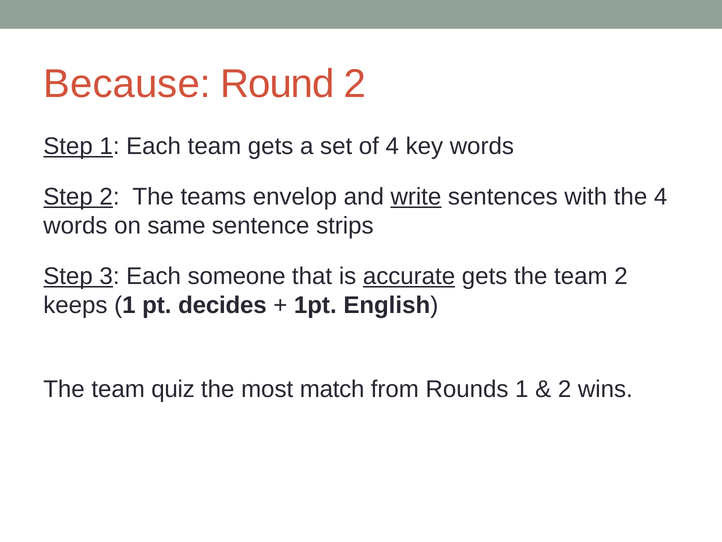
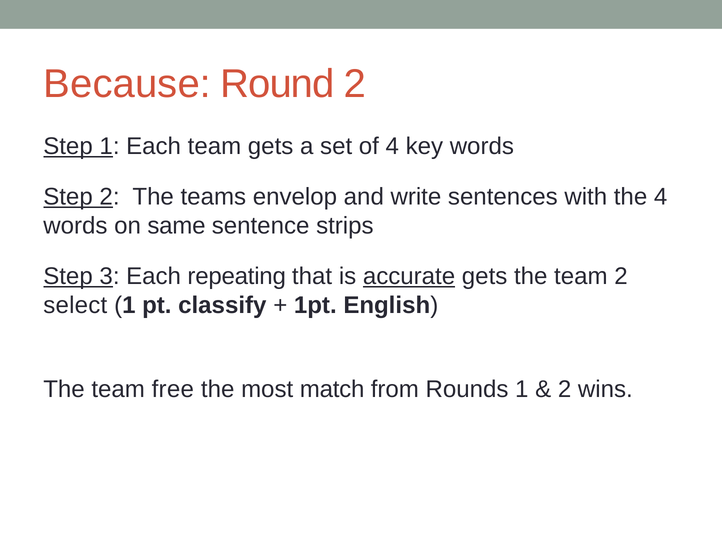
write underline: present -> none (416, 197)
someone: someone -> repeating (237, 276)
keeps: keeps -> select (75, 305)
decides: decides -> classify (222, 305)
quiz: quiz -> free (173, 389)
